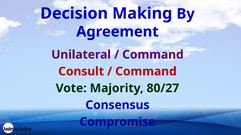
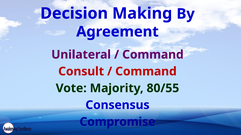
80/27: 80/27 -> 80/55 (163, 89)
